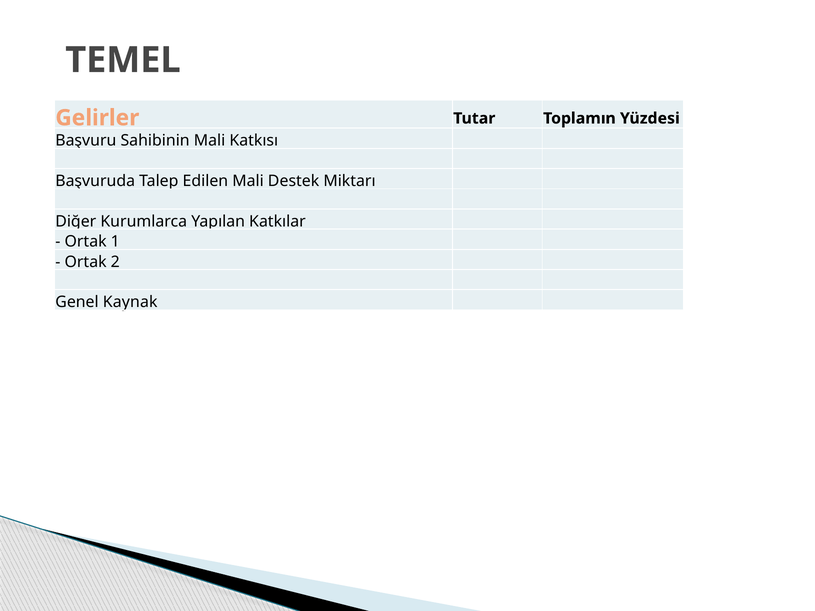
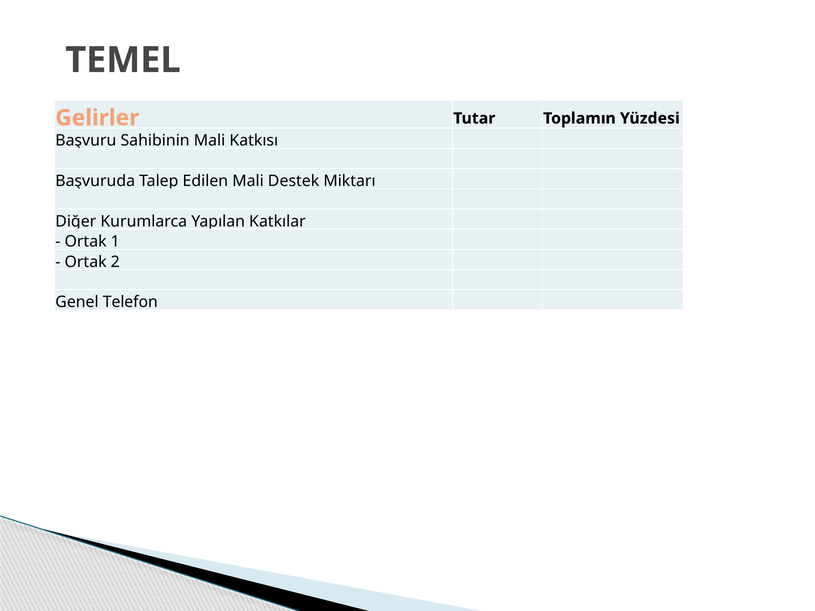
Kaynak: Kaynak -> Telefon (130, 302)
